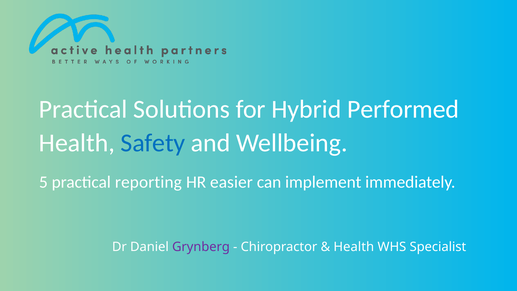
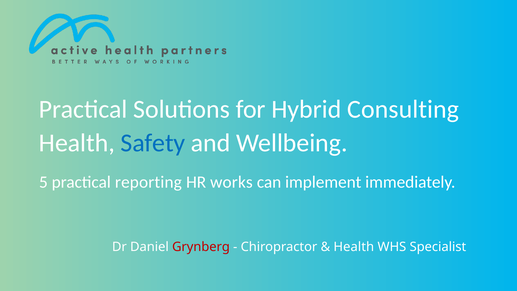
Performed: Performed -> Consulting (403, 109)
easier: easier -> works (231, 182)
Grynberg colour: purple -> red (201, 247)
